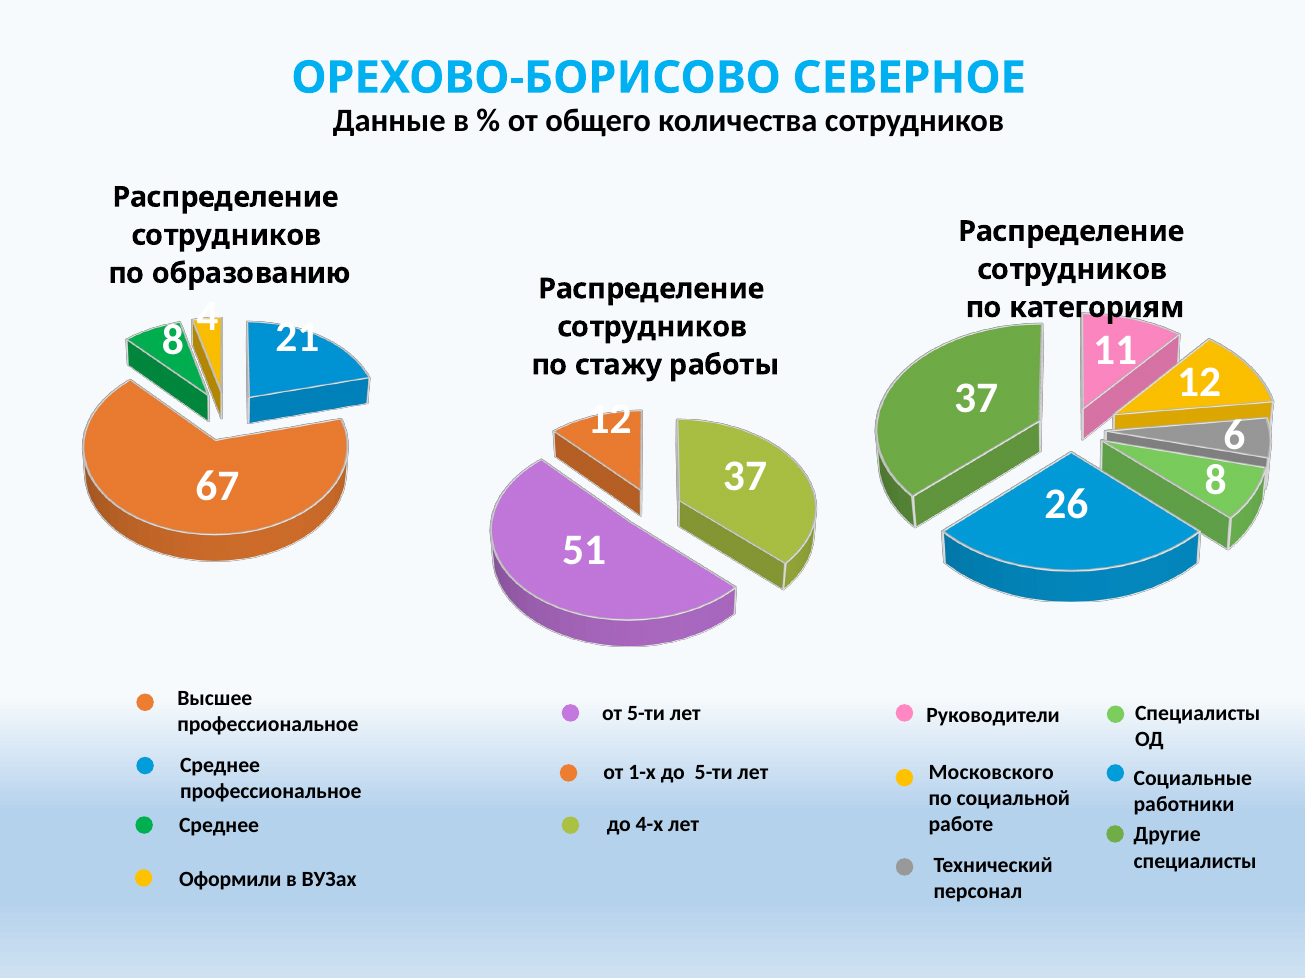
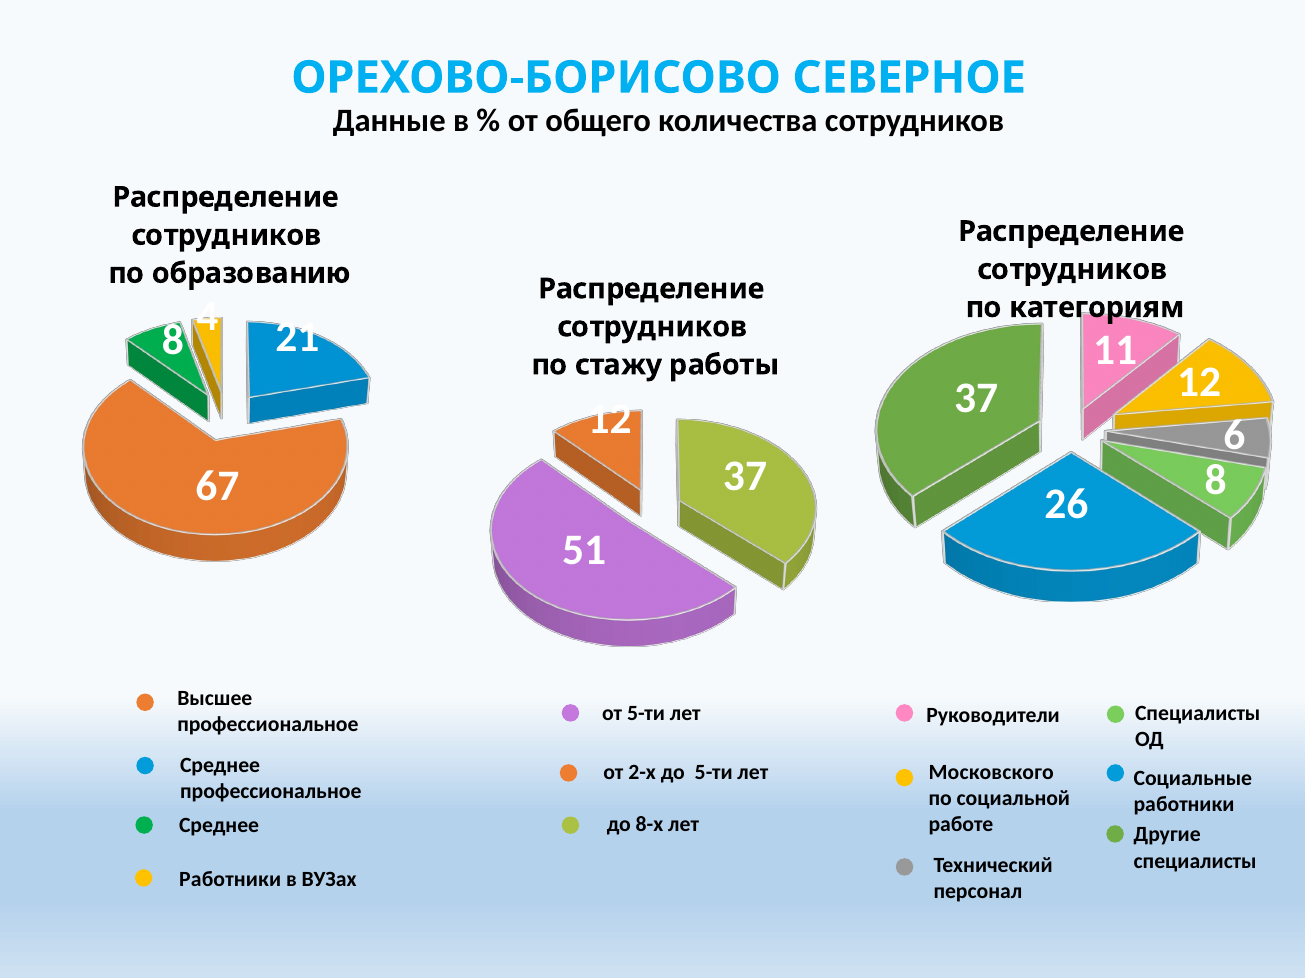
1-х: 1-х -> 2-х (642, 773)
4-х: 4-х -> 8-х (649, 824)
Оформили: Оформили -> Работники (230, 880)
